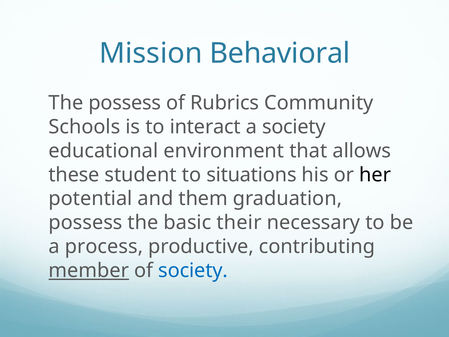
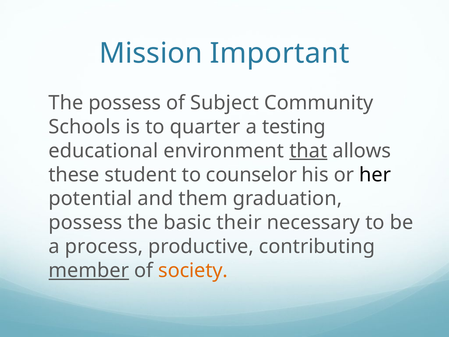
Behavioral: Behavioral -> Important (280, 53)
Rubrics: Rubrics -> Subject (225, 103)
interact: interact -> quarter (205, 127)
a society: society -> testing (294, 127)
that underline: none -> present (308, 151)
situations: situations -> counselor (251, 175)
society colour: blue -> orange (193, 271)
